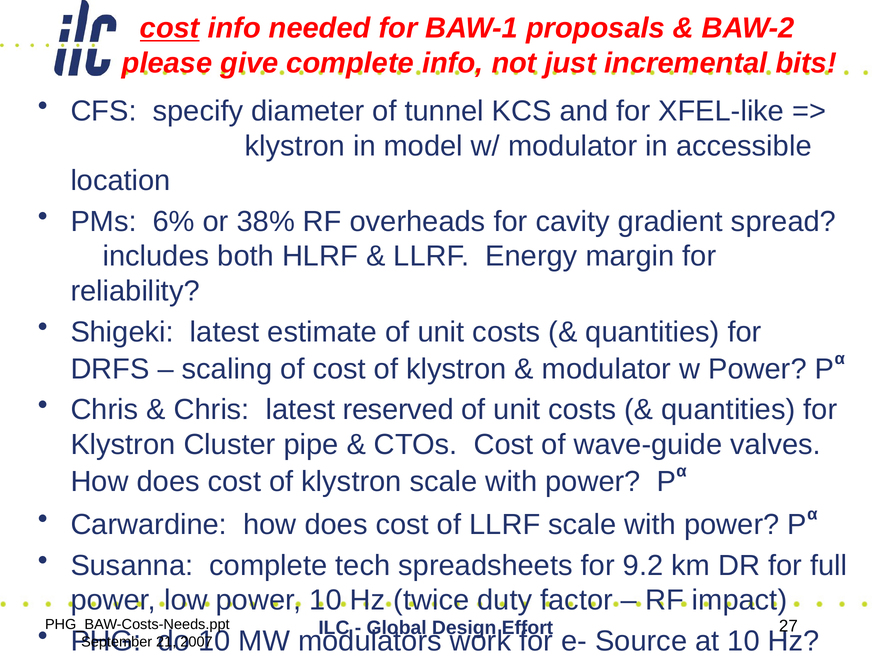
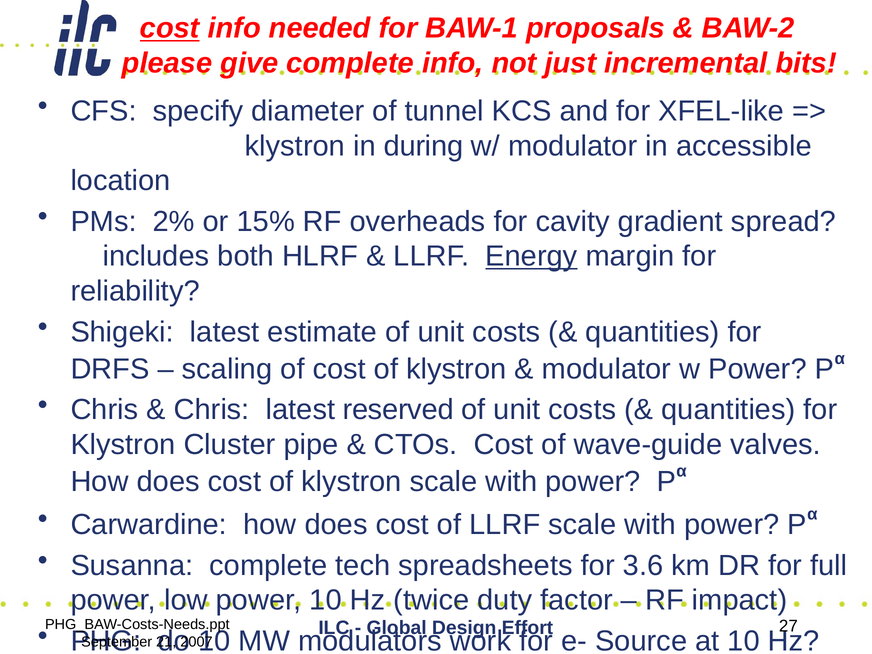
model: model -> during (423, 146)
6%: 6% -> 2% (174, 221)
38%: 38% -> 15% (266, 221)
Energy underline: none -> present (531, 256)
9.2: 9.2 -> 3.6 (643, 566)
